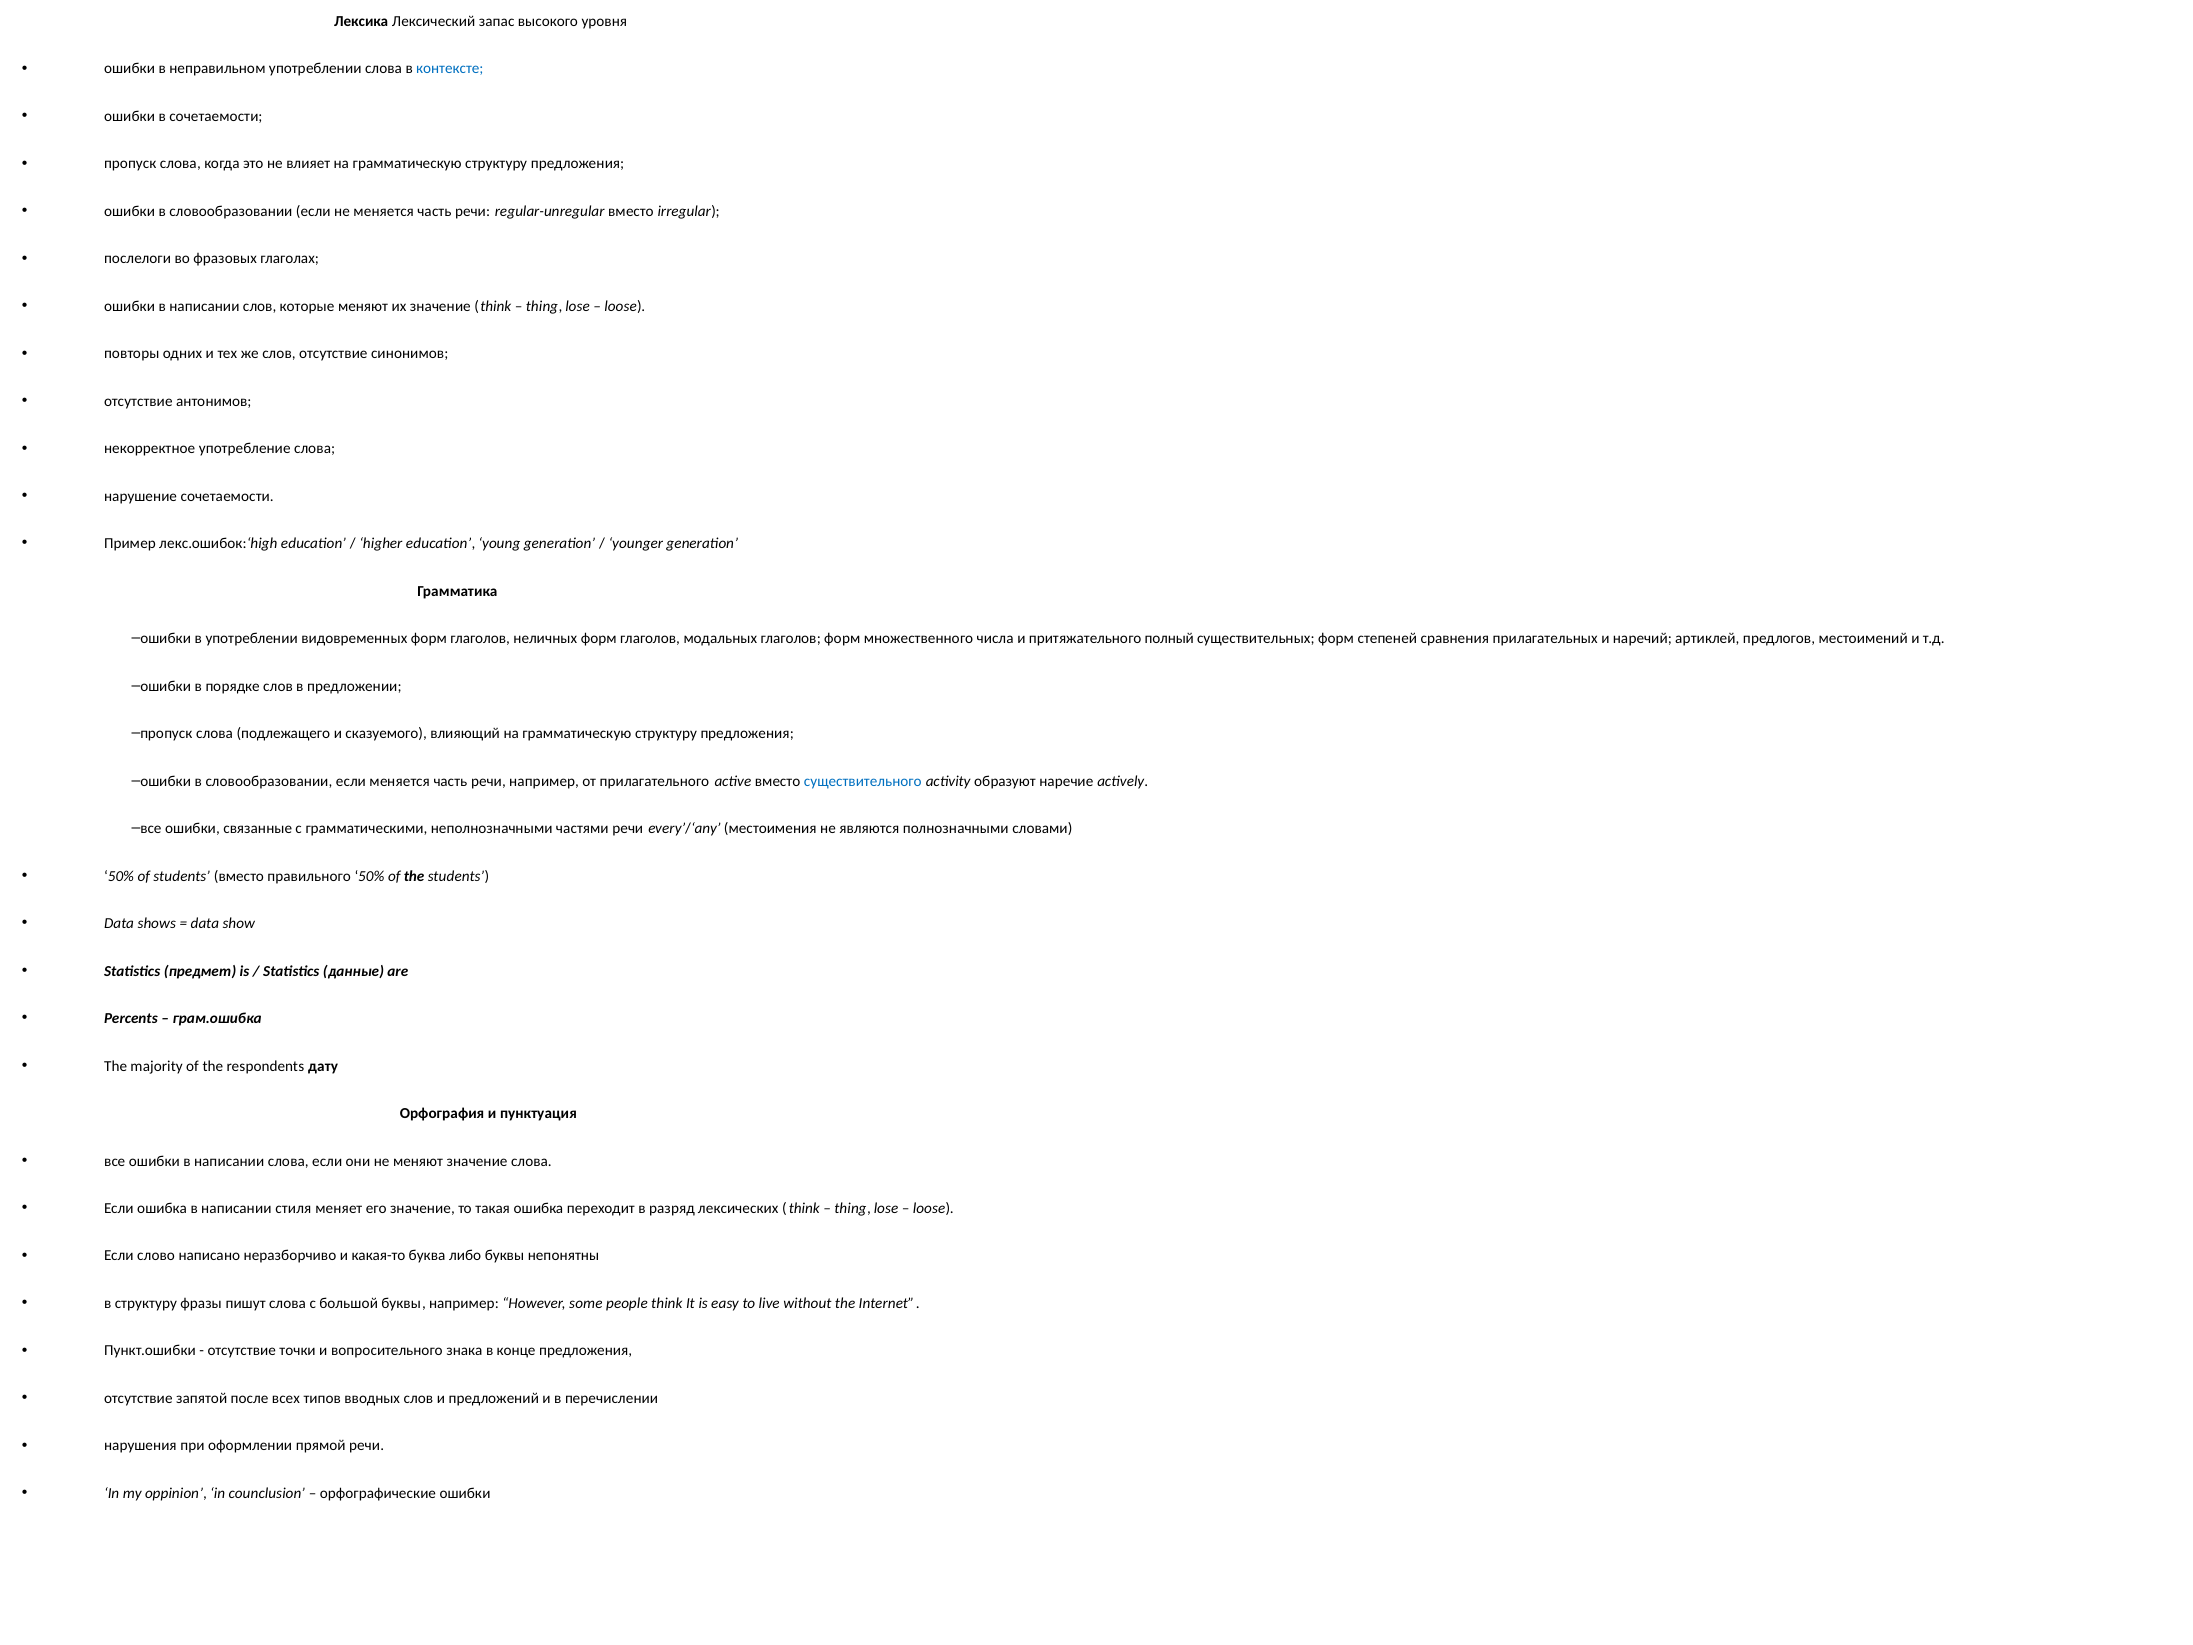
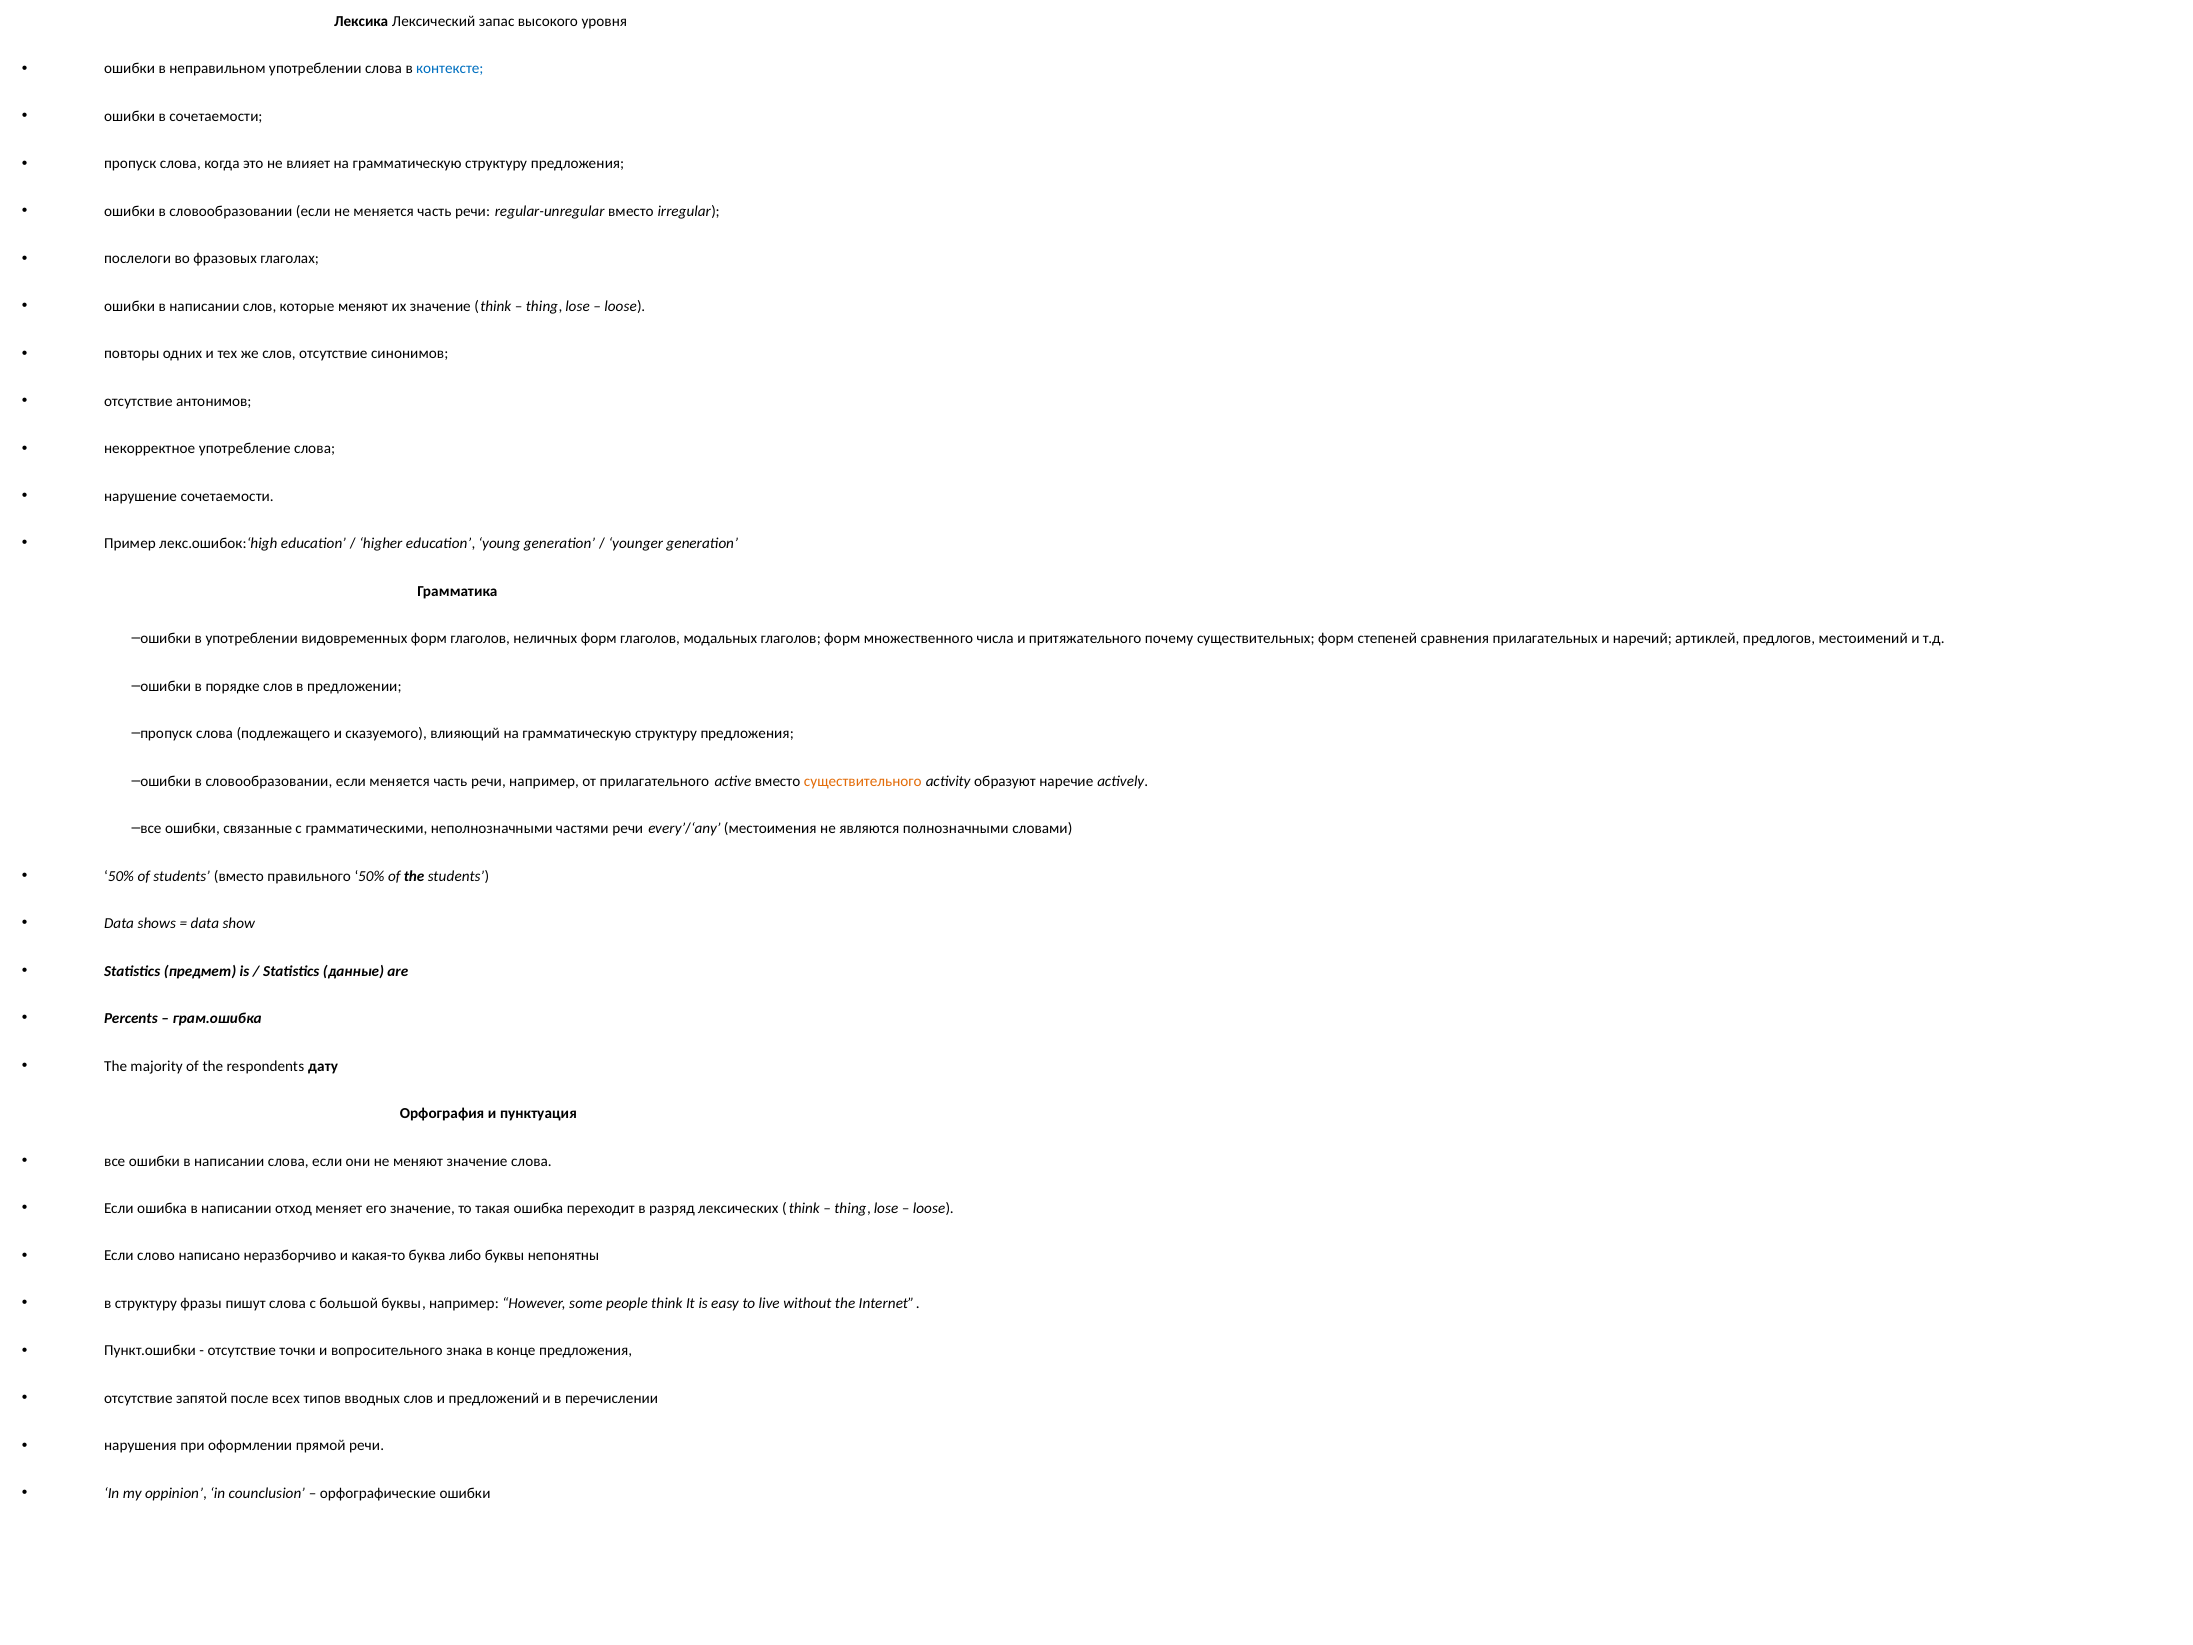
полный: полный -> почему (1169, 638)
существительного colour: blue -> orange (863, 781)
стиля: стиля -> отход (293, 1208)
